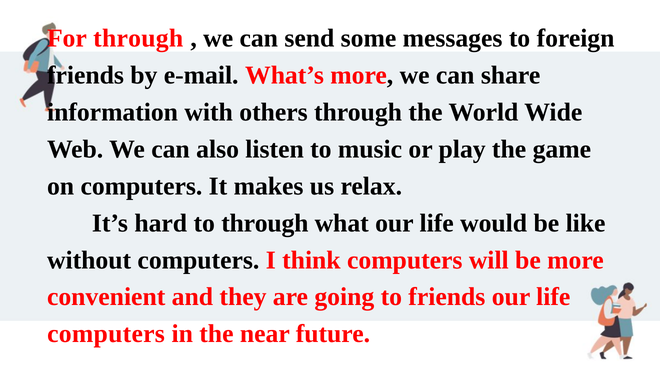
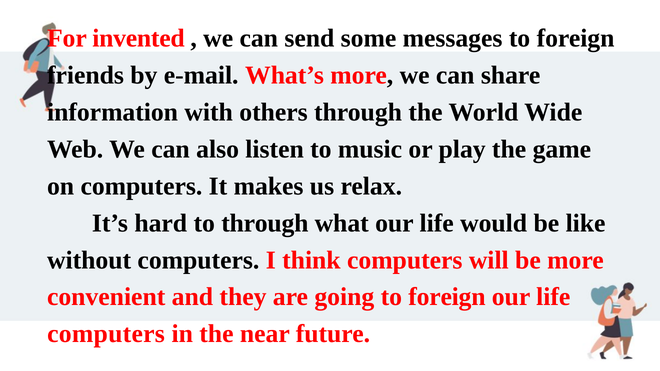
For through: through -> invented (138, 38)
going to friends: friends -> foreign (447, 297)
